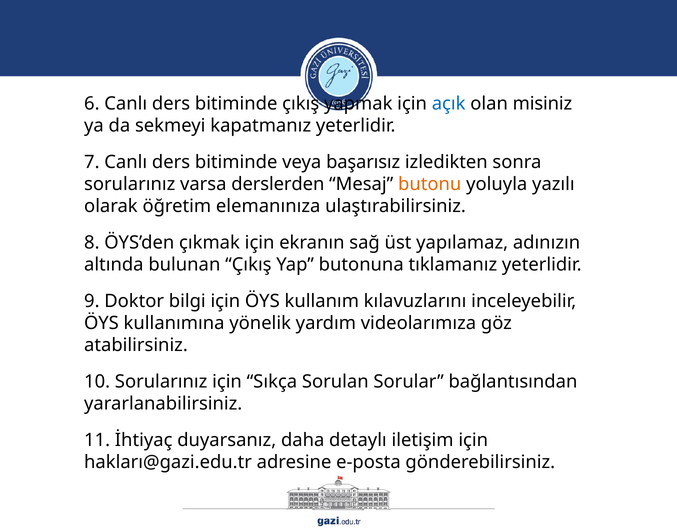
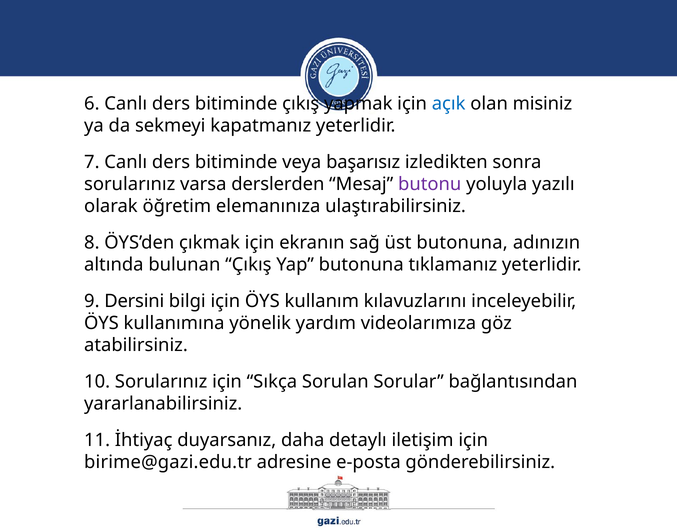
butonu colour: orange -> purple (430, 184)
üst yapılamaz: yapılamaz -> butonuna (462, 242)
Doktor: Doktor -> Dersini (134, 301)
hakları@gazi.edu.tr: hakları@gazi.edu.tr -> birime@gazi.edu.tr (168, 462)
